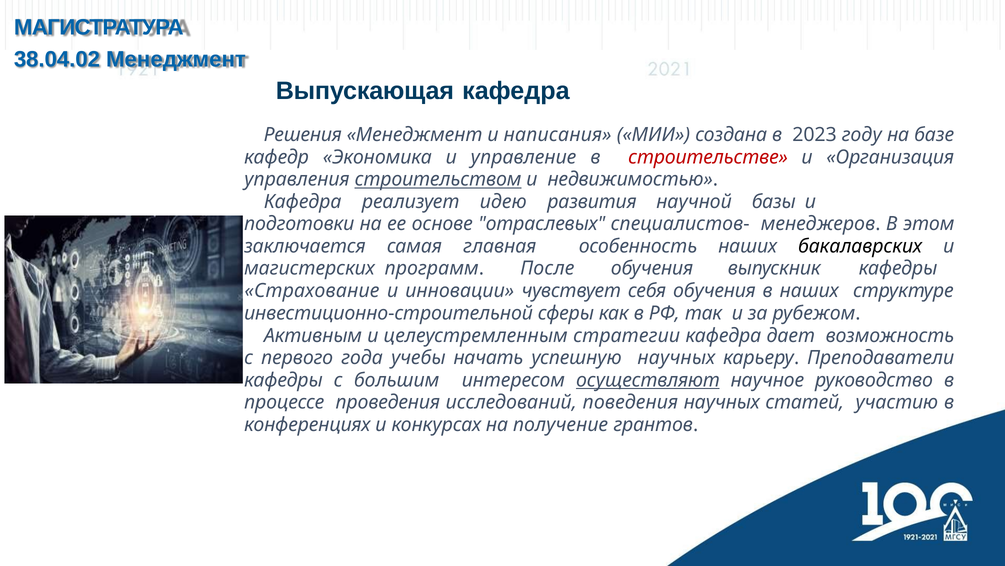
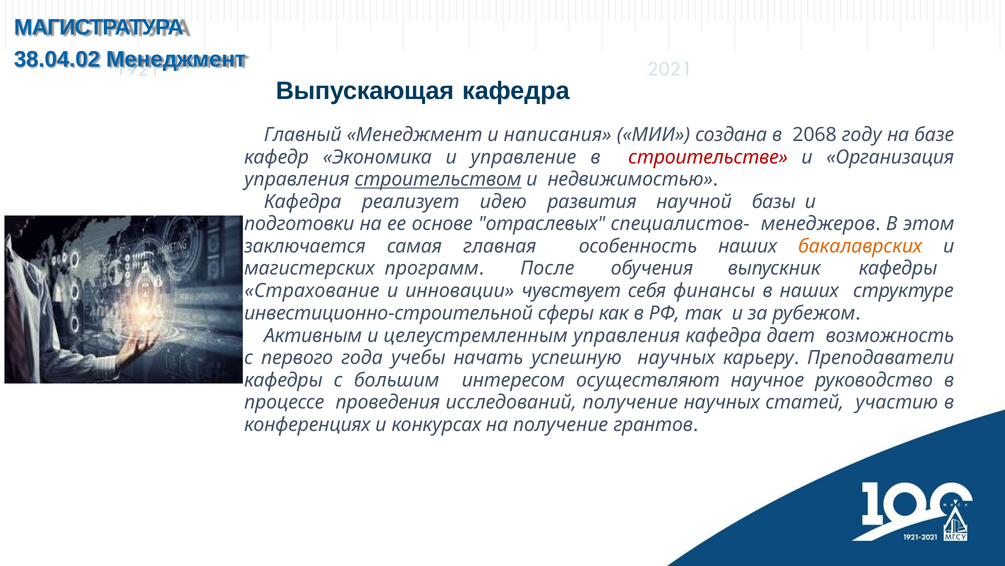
Решения: Решения -> Главный (303, 135)
2023: 2023 -> 2068 (815, 135)
бакалаврских colour: black -> orange (860, 246)
себя обучения: обучения -> финансы (714, 291)
целеустремленным стратегии: стратегии -> управления (627, 336)
осуществляют underline: present -> none (648, 380)
исследований поведения: поведения -> получение (630, 402)
